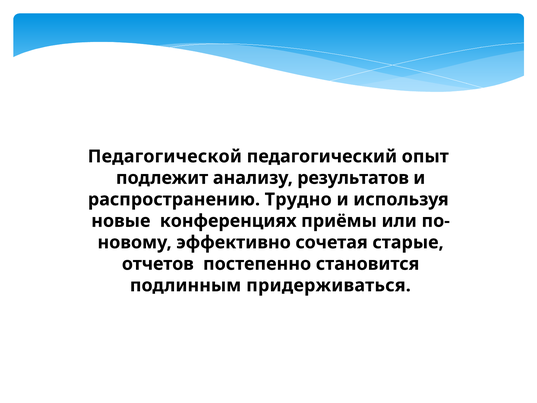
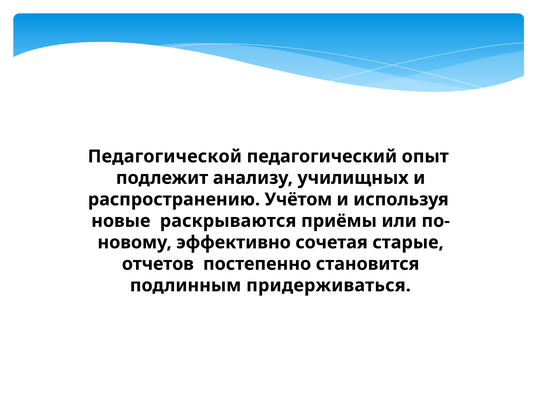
результатов: результатов -> училищных (353, 178)
Трудно: Трудно -> Учётом (298, 199)
конференциях: конференциях -> раскрываются (228, 221)
